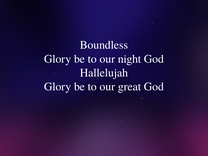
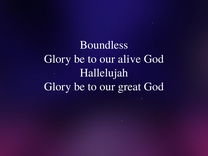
night: night -> alive (129, 59)
